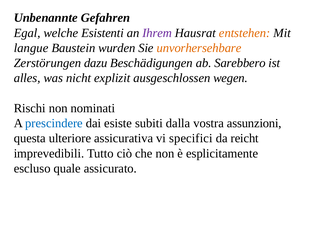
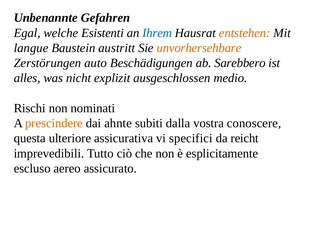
Ihrem colour: purple -> blue (157, 33)
wurden: wurden -> austritt (117, 48)
dazu: dazu -> auto (96, 63)
wegen: wegen -> medio (230, 78)
prescindere colour: blue -> orange (54, 123)
esiste: esiste -> ahnte (118, 123)
assunzioni: assunzioni -> conoscere (254, 123)
quale: quale -> aereo (67, 168)
